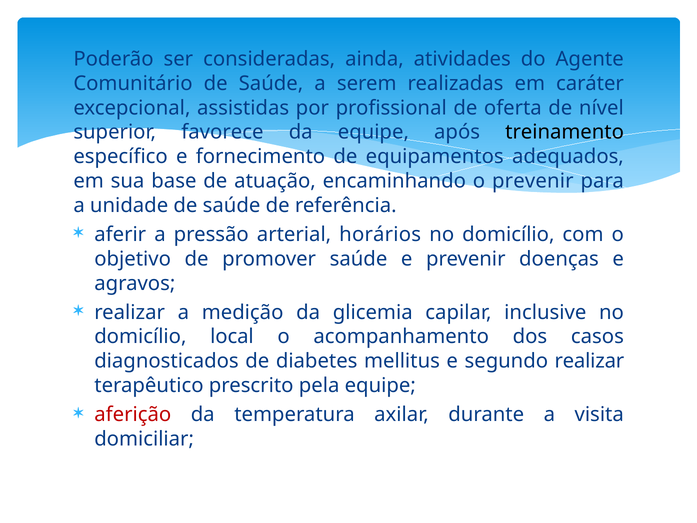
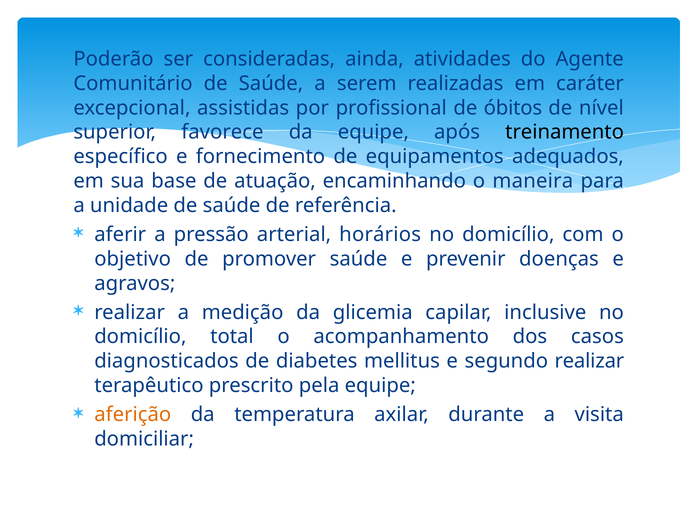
oferta: oferta -> óbitos (513, 108)
o prevenir: prevenir -> maneira (533, 181)
local: local -> total (232, 337)
aferição colour: red -> orange (133, 414)
